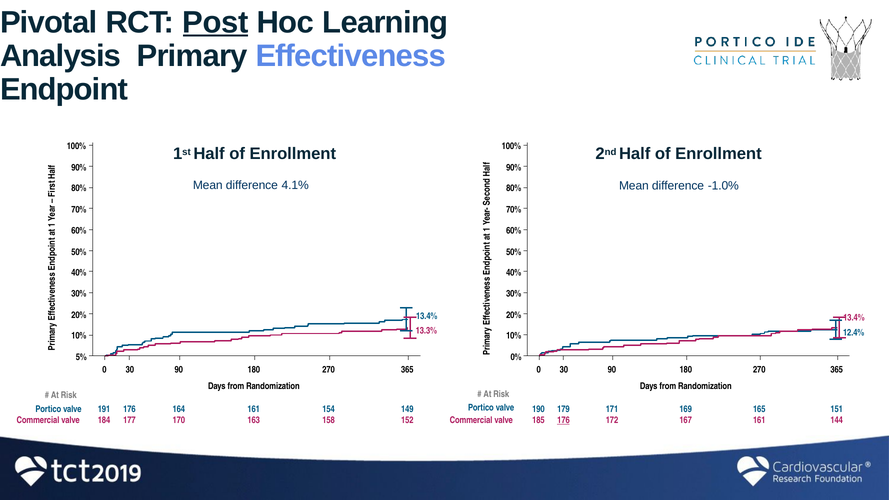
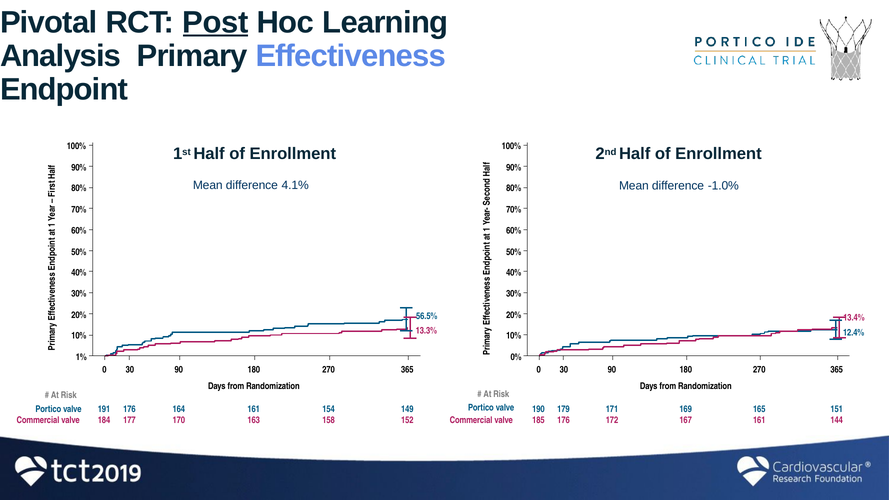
13.4%: 13.4% -> 56.5% (427, 316)
5%: 5% -> 1% (81, 357)
176 underline: present -> none (563, 420)
